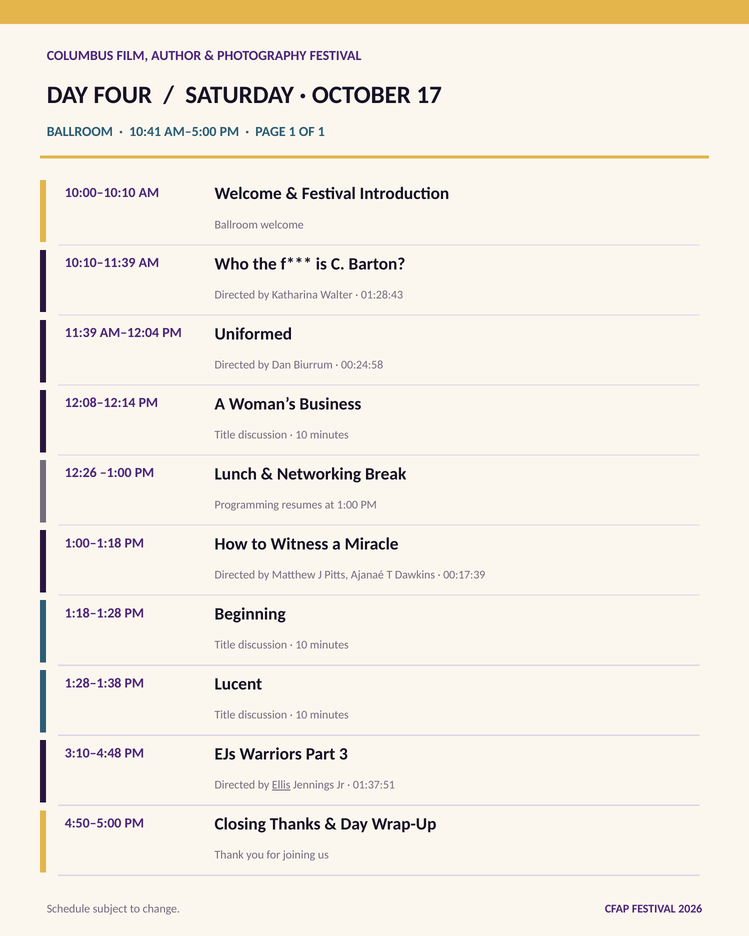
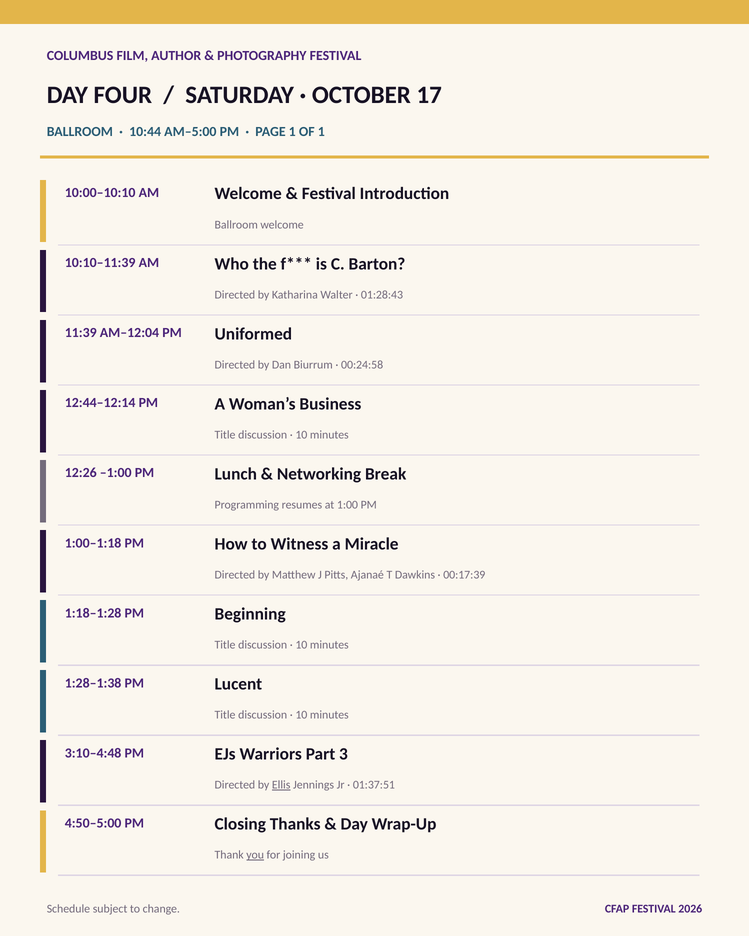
10:41: 10:41 -> 10:44 (145, 132)
12:08–12:14: 12:08–12:14 -> 12:44–12:14 (100, 403)
you underline: none -> present (255, 855)
